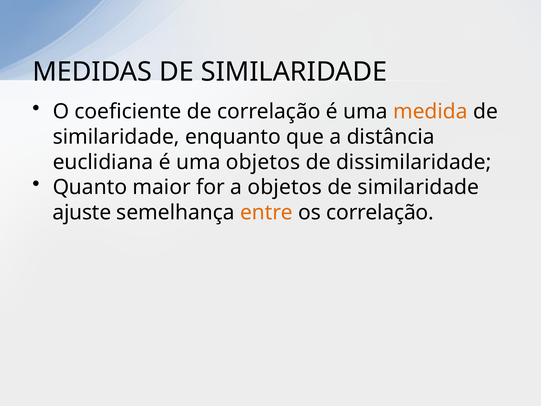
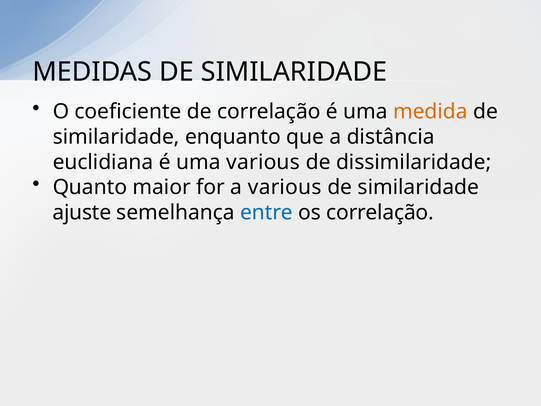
uma objetos: objetos -> various (263, 162)
a objetos: objetos -> various (285, 187)
entre colour: orange -> blue (267, 212)
